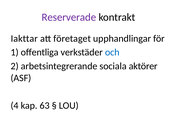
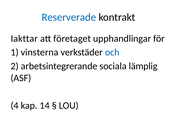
Reserverade colour: purple -> blue (69, 17)
offentliga: offentliga -> vinsterna (40, 52)
aktörer: aktörer -> lämplig (143, 66)
63: 63 -> 14 (45, 105)
